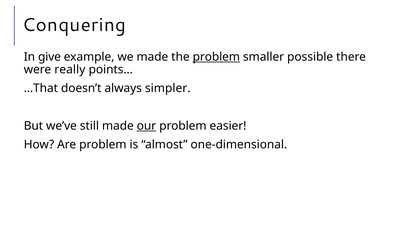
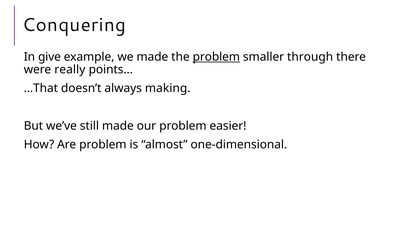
possible: possible -> through (310, 57)
simpler: simpler -> making (168, 88)
our underline: present -> none (147, 126)
